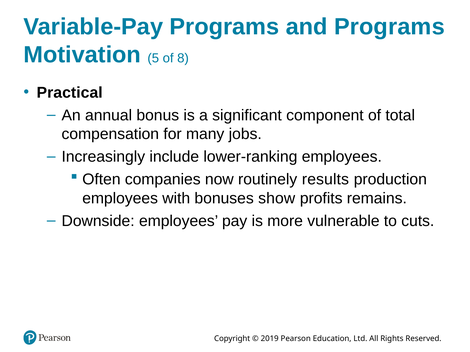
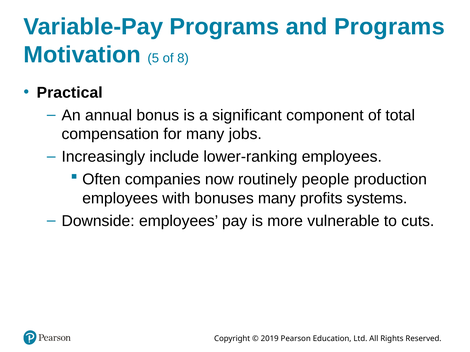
results: results -> people (325, 180)
bonuses show: show -> many (277, 199)
remains: remains -> systems (377, 199)
